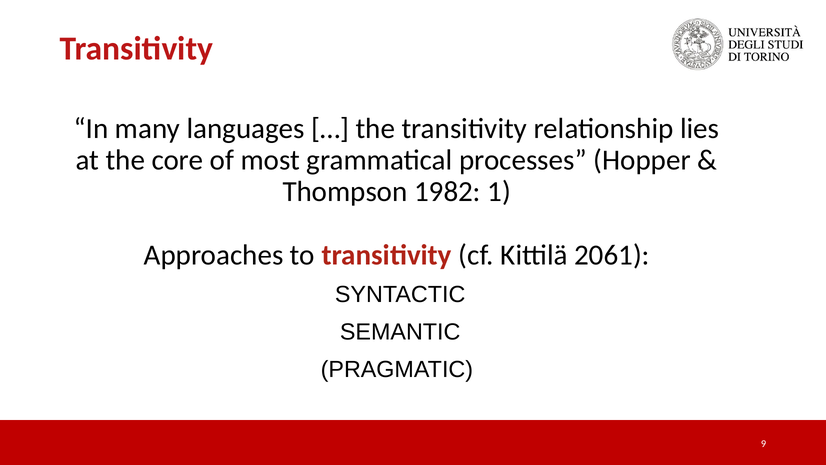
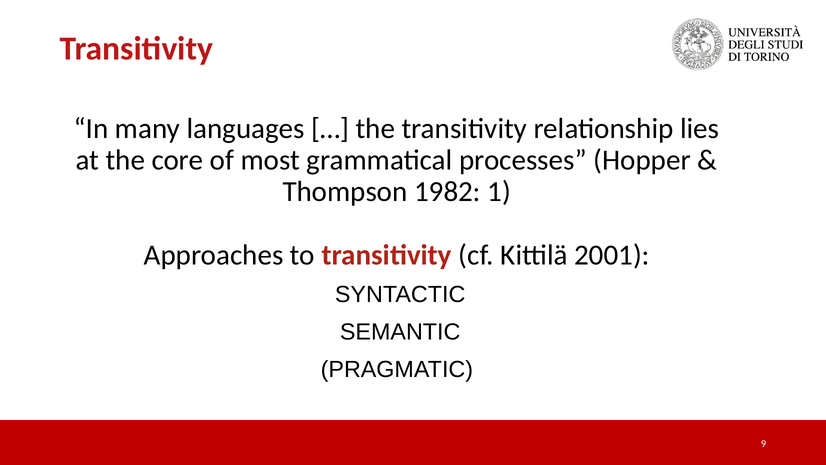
2061: 2061 -> 2001 (612, 255)
